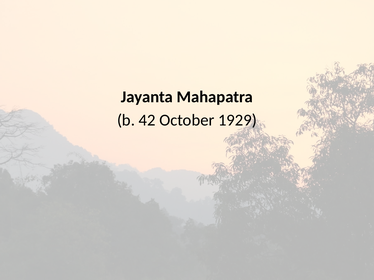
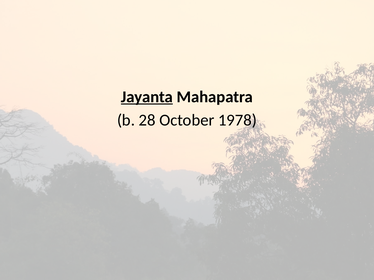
Jayanta underline: none -> present (147, 97)
42: 42 -> 28 (147, 120)
1929: 1929 -> 1978 (237, 120)
